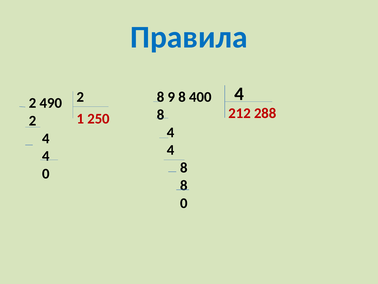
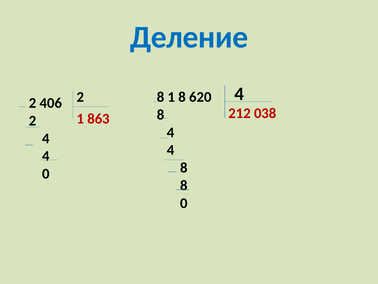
Правила: Правила -> Деление (189, 37)
8 9: 9 -> 1 (171, 97)
400: 400 -> 620 (200, 97)
490: 490 -> 406 (51, 103)
288: 288 -> 038 (265, 113)
250: 250 -> 863 (98, 119)
